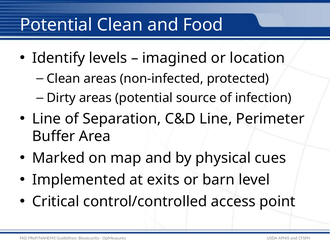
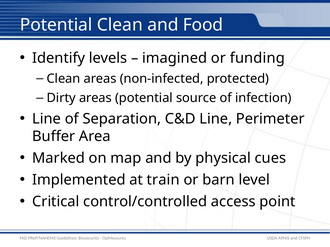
location: location -> funding (257, 58)
exits: exits -> train (163, 180)
